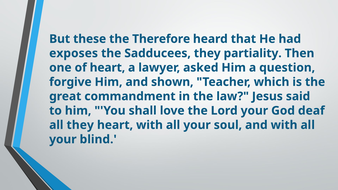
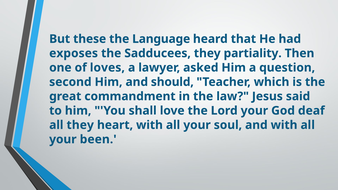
Therefore: Therefore -> Language (161, 39)
of heart: heart -> loves (107, 68)
forgive: forgive -> second (70, 82)
shown: shown -> should (172, 82)
blind: blind -> been (98, 139)
